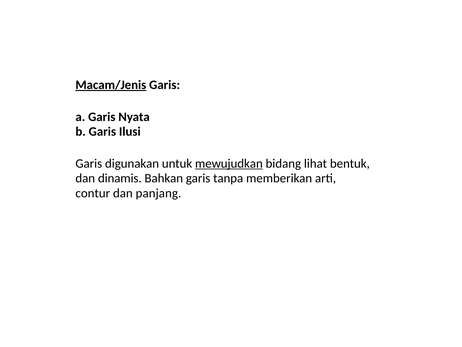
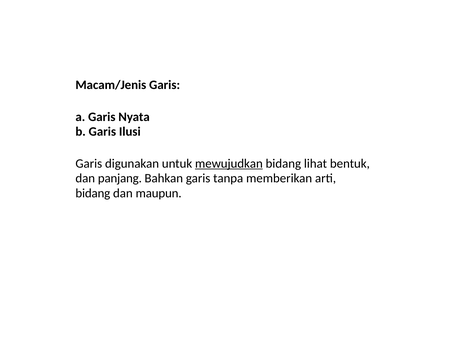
Macam/Jenis underline: present -> none (111, 85)
dinamis: dinamis -> panjang (120, 178)
contur: contur -> bidang (93, 193)
panjang: panjang -> maupun (159, 193)
